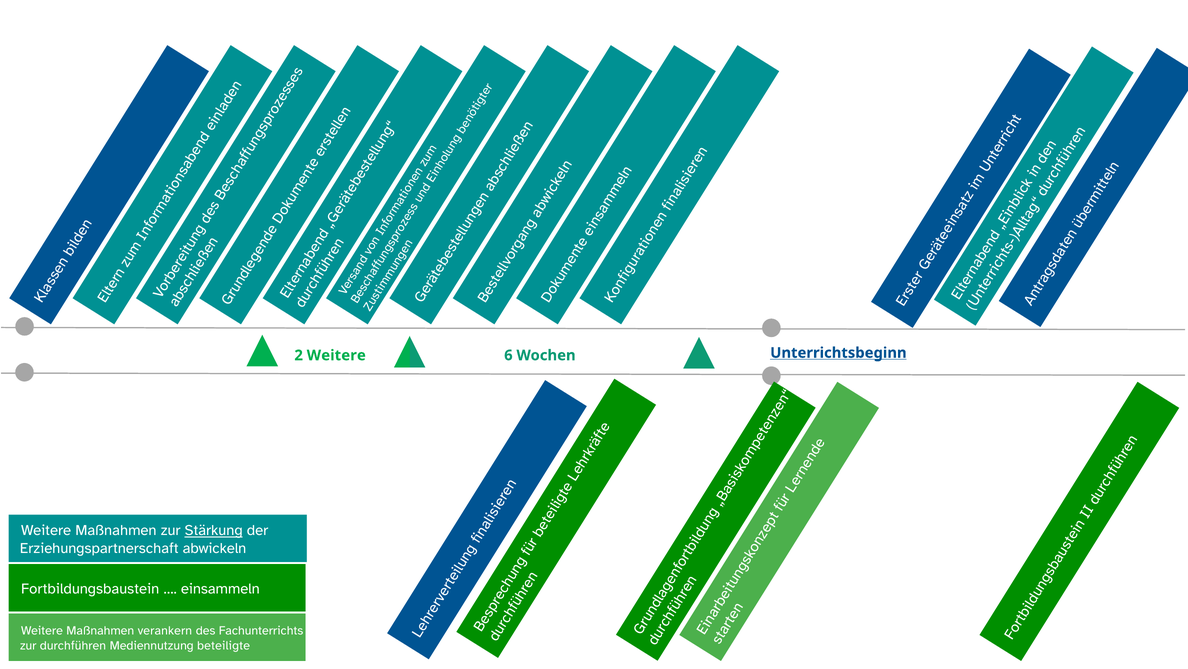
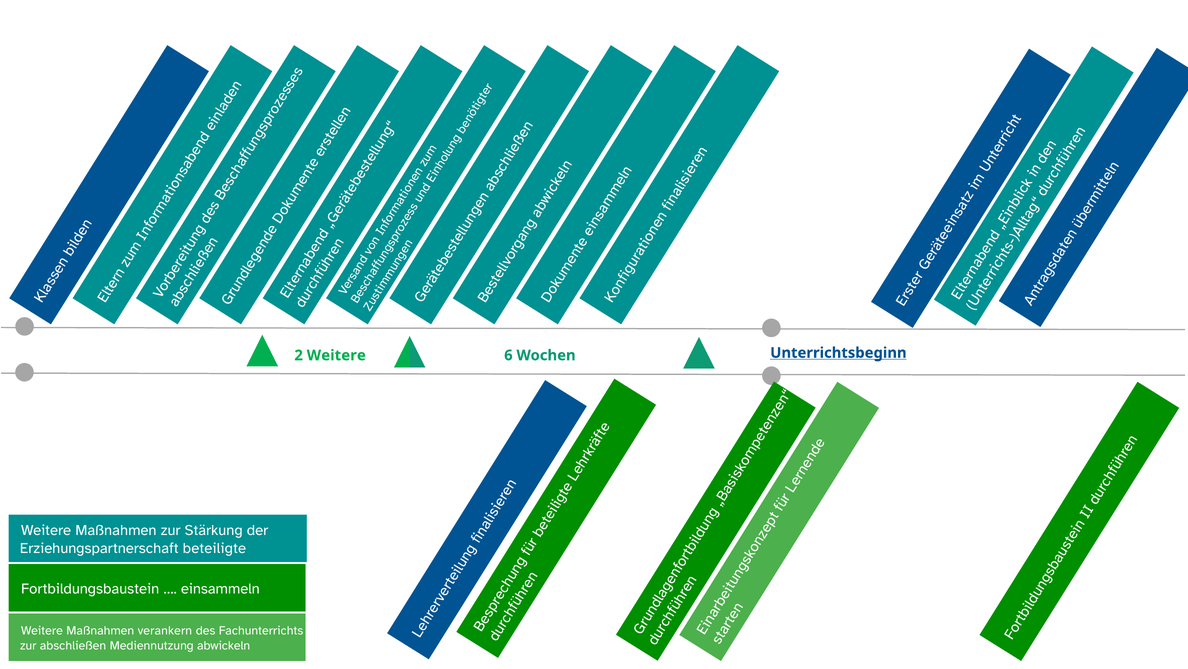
Stärkung underline: present -> none (214, 530)
abwickeln: abwickeln -> beteiligte (214, 548)
durchführen: durchführen -> abschließen (73, 645)
beteiligte: beteiligte -> abwickeln (224, 645)
